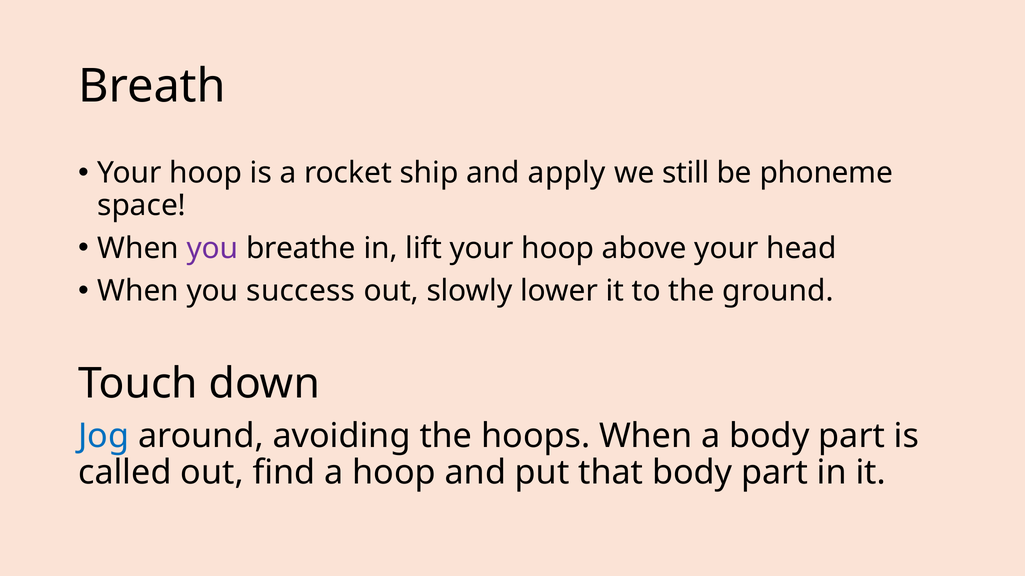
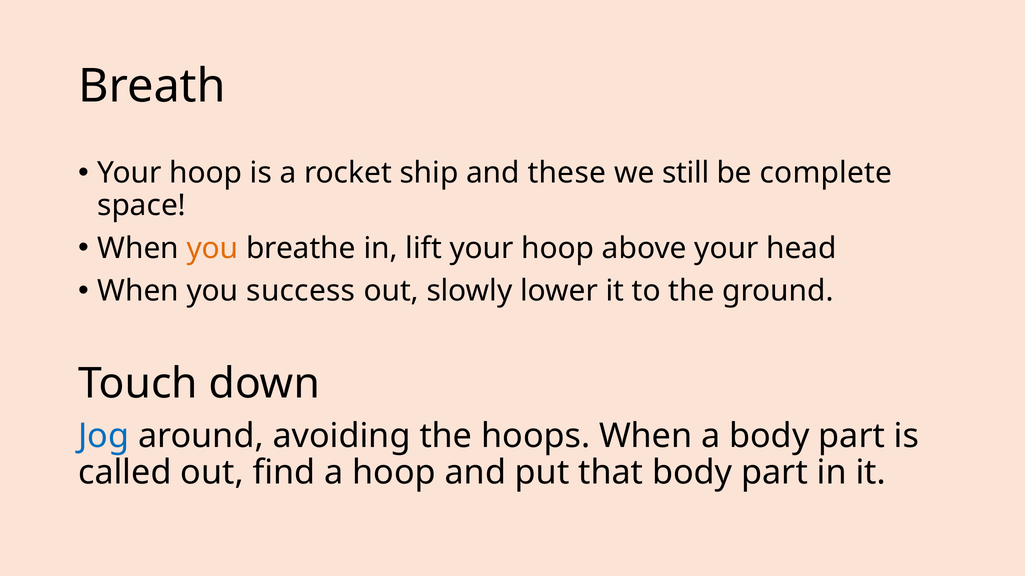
apply: apply -> these (567, 173)
phoneme: phoneme -> complete (826, 173)
you colour: purple -> orange (212, 248)
